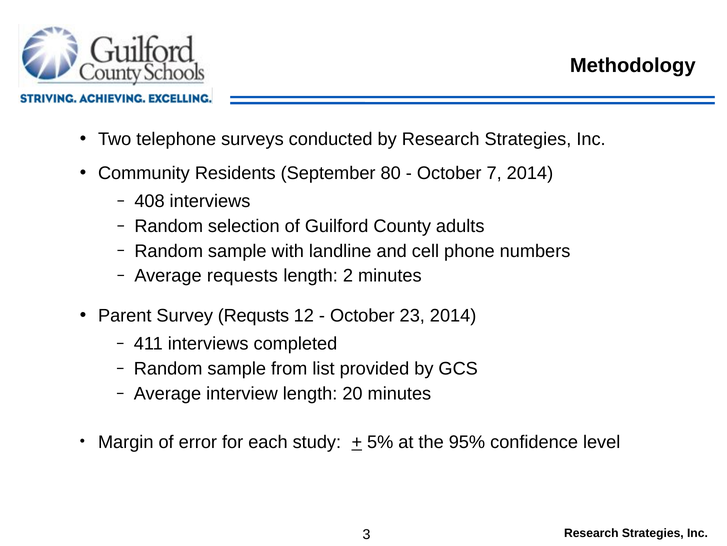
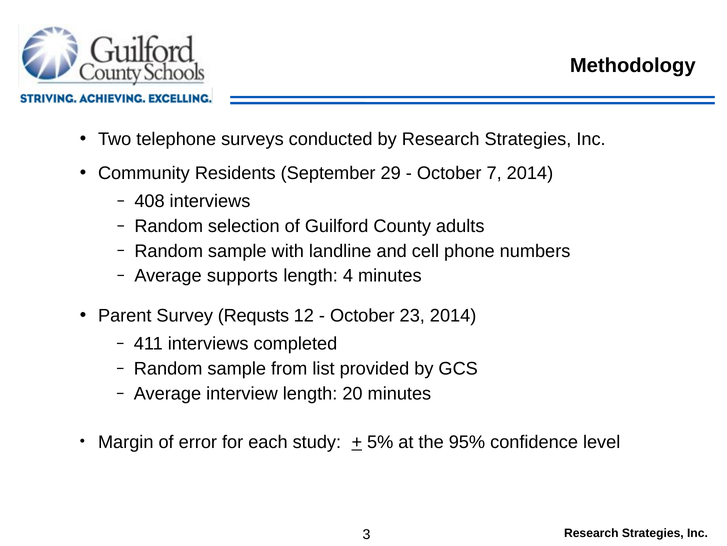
80: 80 -> 29 (391, 173)
requests: requests -> supports (242, 276)
2: 2 -> 4 (348, 276)
